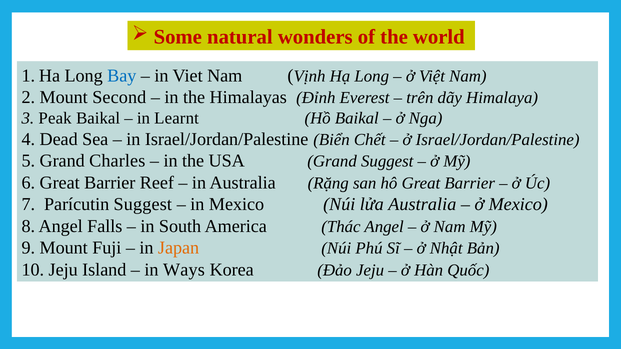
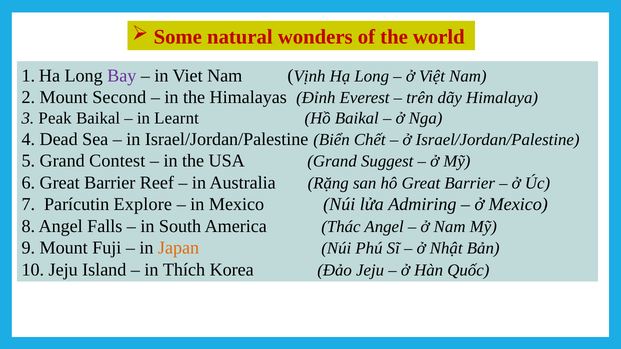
Bay colour: blue -> purple (122, 76)
Charles: Charles -> Contest (117, 161)
Parícutin Suggest: Suggest -> Explore (143, 205)
lửa Australia: Australia -> Admiring (422, 205)
Ways: Ways -> Thích (184, 270)
